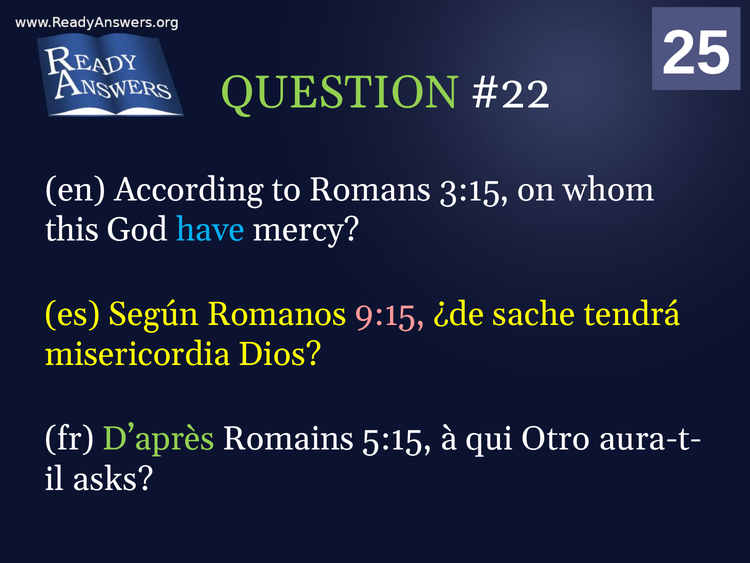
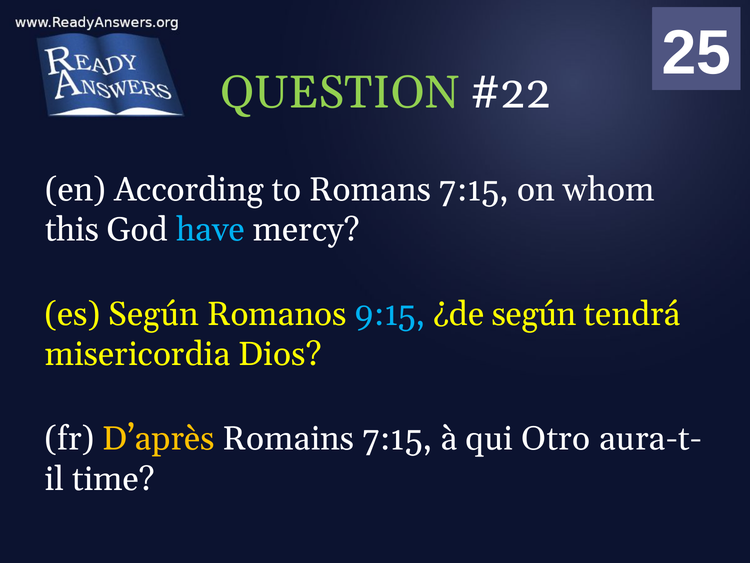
Romans 3:15: 3:15 -> 7:15 (474, 190)
9:15 colour: pink -> light blue (390, 314)
¿de sache: sache -> según (534, 314)
D’après colour: light green -> yellow (159, 439)
Romains 5:15: 5:15 -> 7:15 (397, 439)
asks: asks -> time (113, 479)
